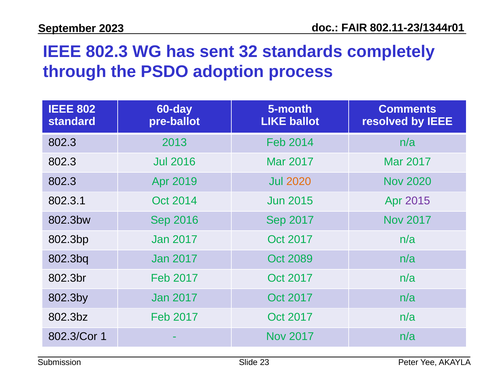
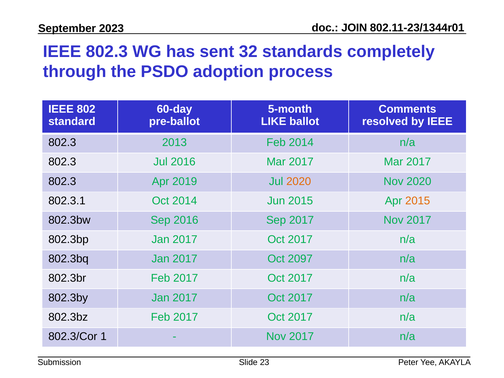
FAIR: FAIR -> JOIN (354, 28)
2015 colour: purple -> orange (418, 201)
2089: 2089 -> 2097 (300, 259)
